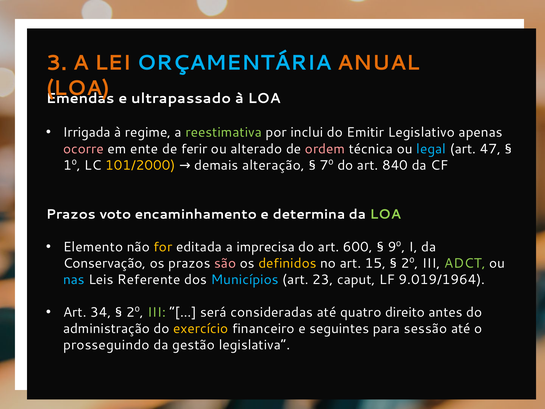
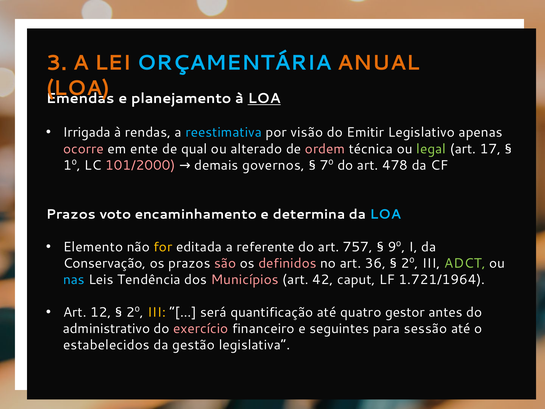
ultrapassado: ultrapassado -> planejamento (181, 98)
LOA underline: none -> present (264, 98)
regime: regime -> rendas (148, 132)
reestimativa colour: light green -> light blue (224, 132)
inclui: inclui -> visão (307, 132)
ferir: ferir -> qual (194, 149)
legal colour: light blue -> light green (431, 149)
47: 47 -> 17 (490, 149)
101/2000 colour: yellow -> pink (140, 165)
alteração: alteração -> governos (273, 165)
840: 840 -> 478 (395, 165)
LOA colour: light green -> light blue (385, 214)
imprecisa: imprecisa -> referente (266, 247)
600: 600 -> 757 (358, 247)
definidos colour: yellow -> pink (287, 263)
15: 15 -> 36 (375, 263)
Referente: Referente -> Tendência (149, 280)
Municípios colour: light blue -> pink (245, 280)
23: 23 -> 42 (323, 280)
9.019/1964: 9.019/1964 -> 1.721/1964 (442, 280)
34: 34 -> 12 (101, 312)
III colour: light green -> yellow (157, 312)
consideradas: consideradas -> quantificação (272, 312)
direito: direito -> gestor (405, 312)
administração: administração -> administrativo (106, 329)
exercício colour: yellow -> pink (201, 329)
prosseguindo: prosseguindo -> estabelecidos (106, 345)
